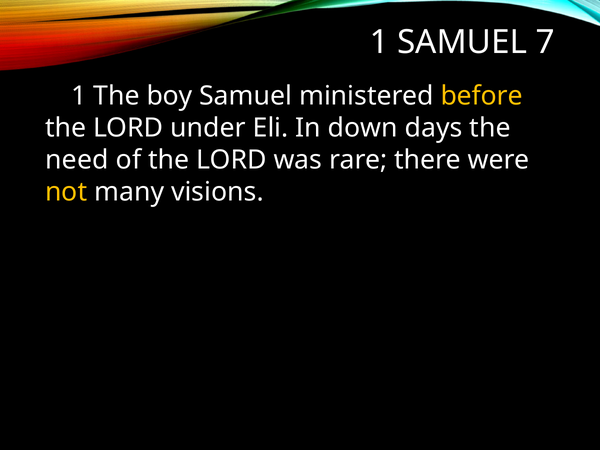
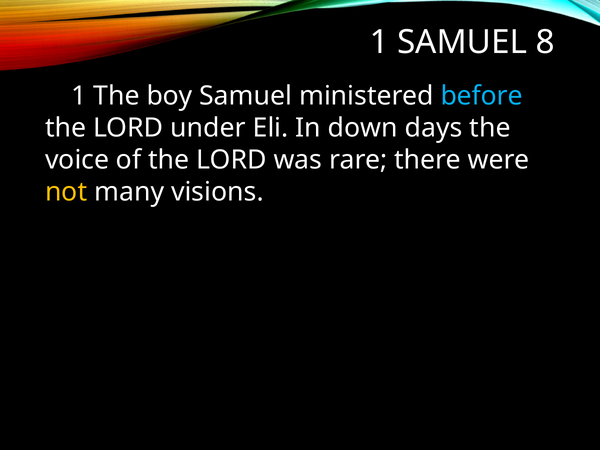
7: 7 -> 8 (545, 42)
before colour: yellow -> light blue (482, 96)
need: need -> voice (77, 160)
